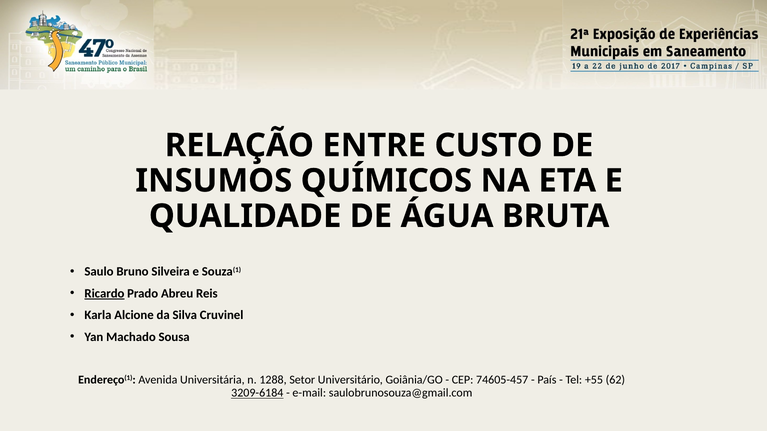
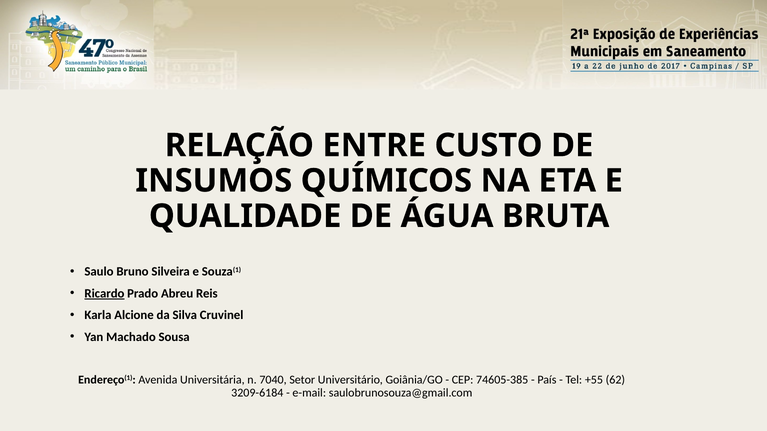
1288: 1288 -> 7040 (273, 380)
74605-457: 74605-457 -> 74605-385 (502, 380)
3209-6184 underline: present -> none (257, 393)
